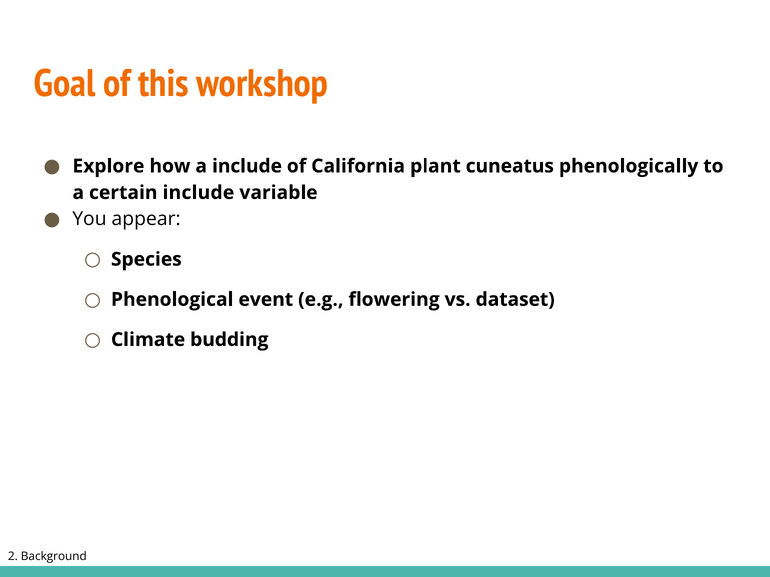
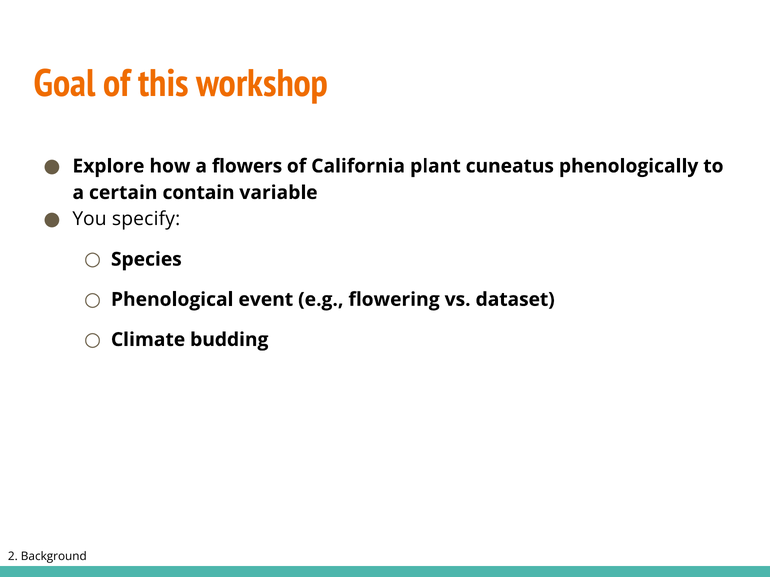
a include: include -> flowers (247, 166)
certain include: include -> contain (199, 193)
appear: appear -> specify (146, 219)
